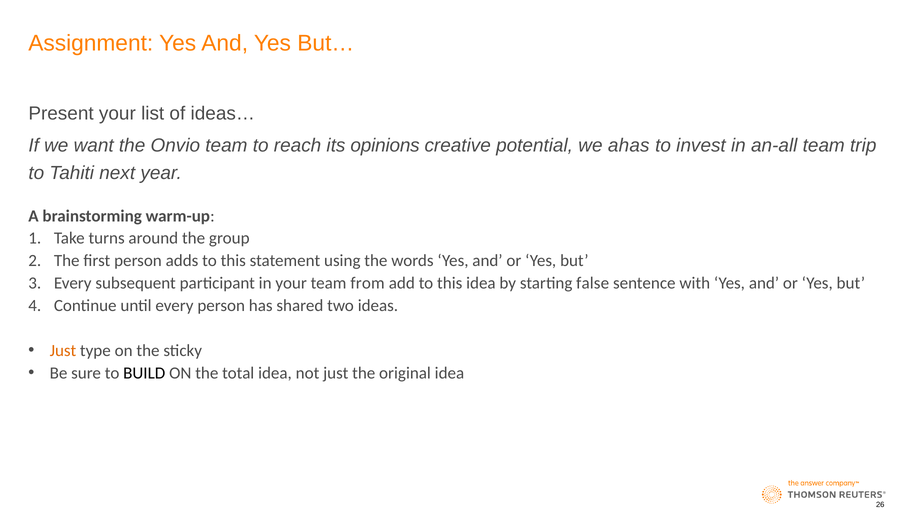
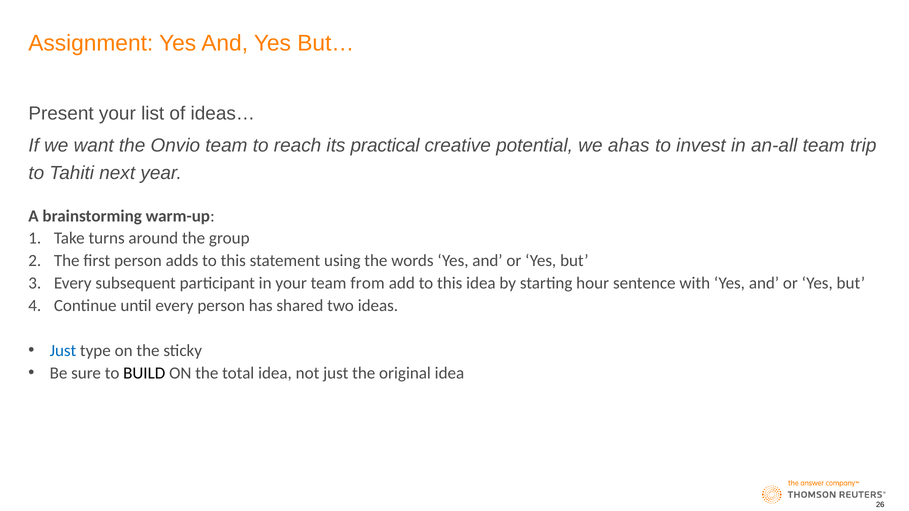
opinions: opinions -> practical (385, 146)
false: false -> hour (593, 283)
Just colour: orange -> blue (63, 351)
